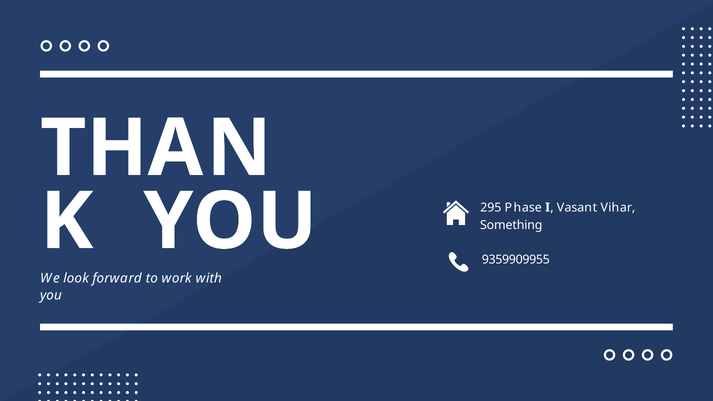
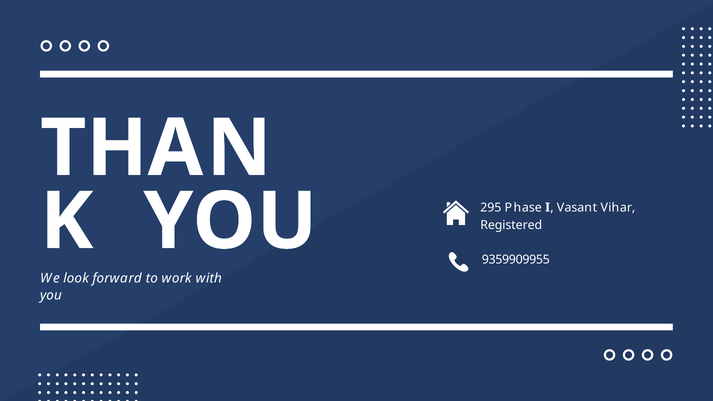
Something: Something -> Registered (511, 225)
